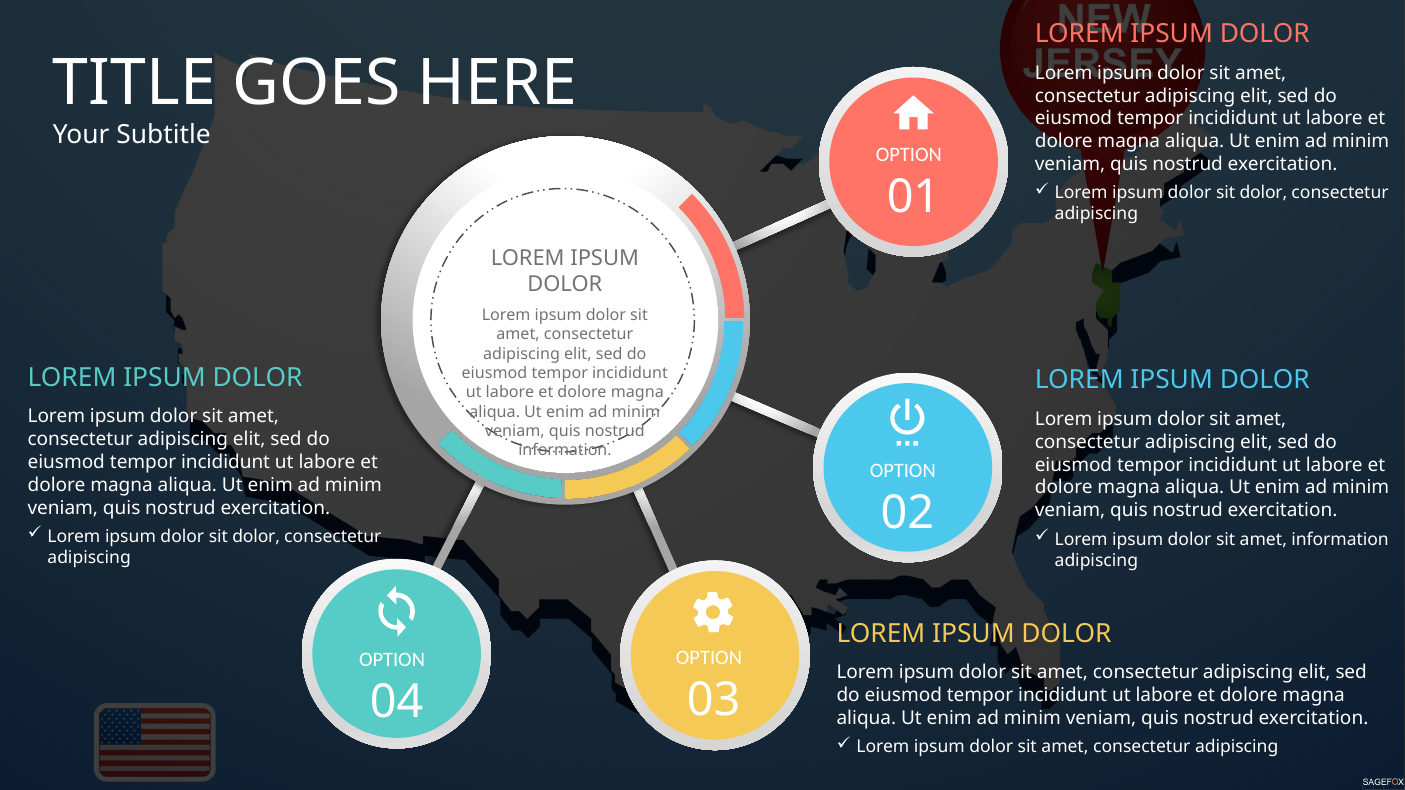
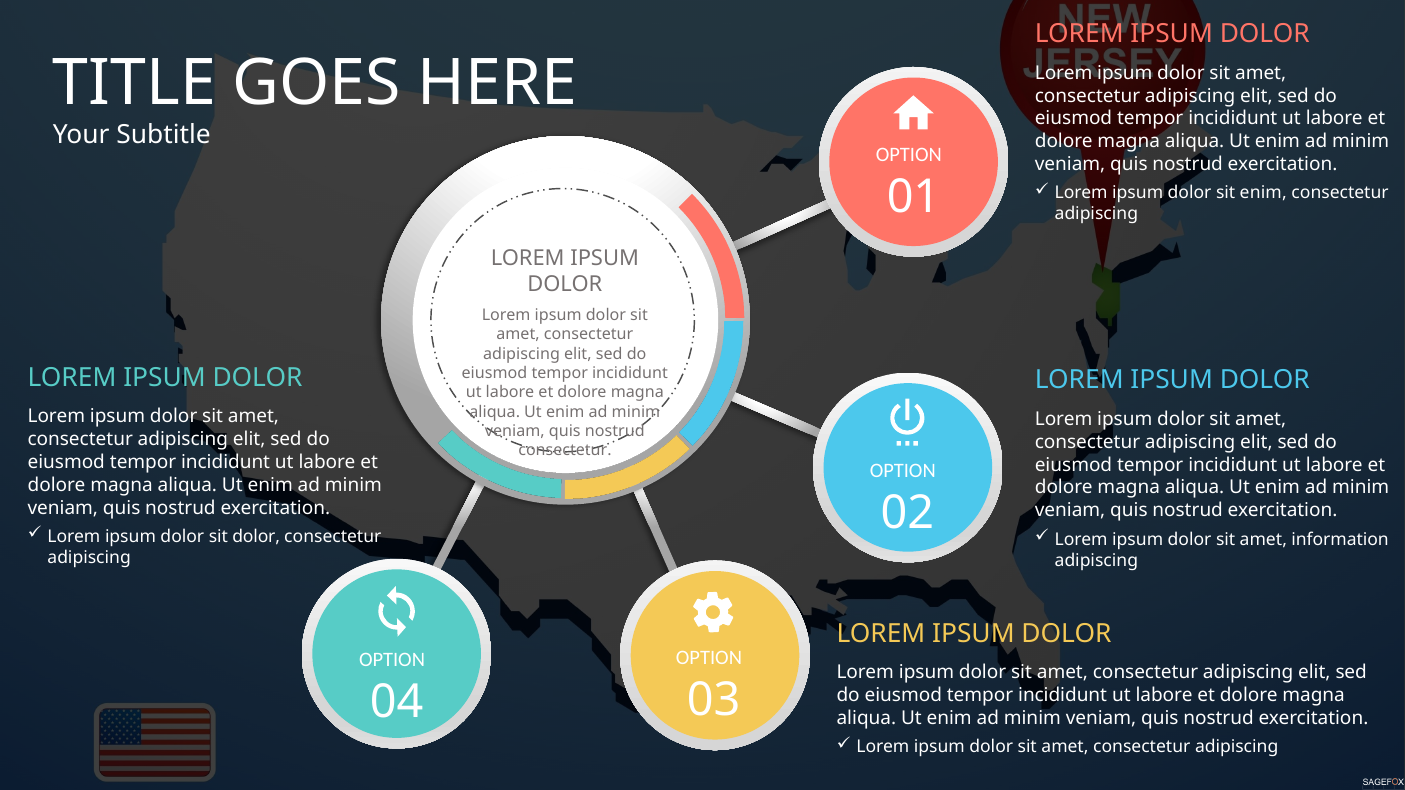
dolor: dolor -> enim (1263, 193)
information: information -> consectetur (565, 451)
